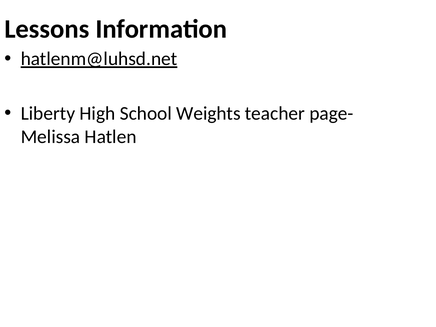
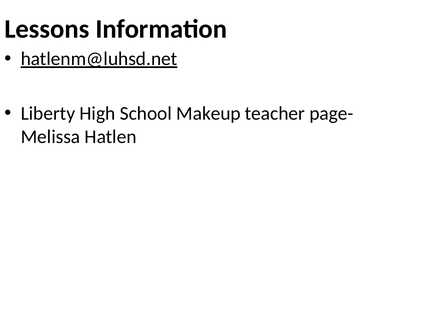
Weights: Weights -> Makeup (208, 114)
